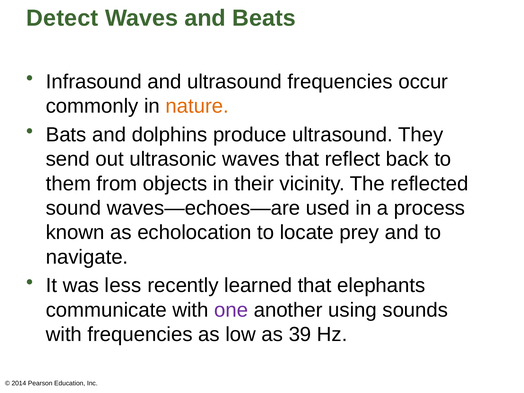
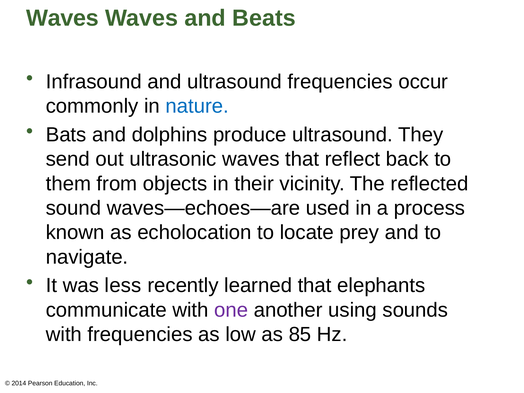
Detect: Detect -> Waves (62, 18)
nature colour: orange -> blue (197, 106)
39: 39 -> 85 (300, 335)
